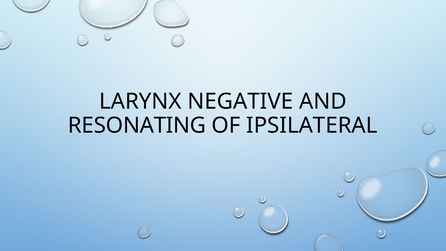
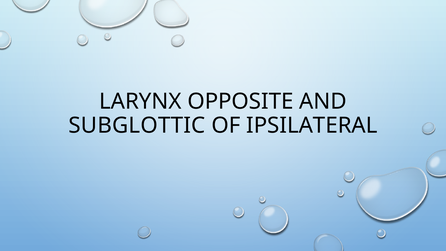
NEGATIVE: NEGATIVE -> OPPOSITE (240, 101)
RESONATING: RESONATING -> SUBGLOTTIC (137, 126)
